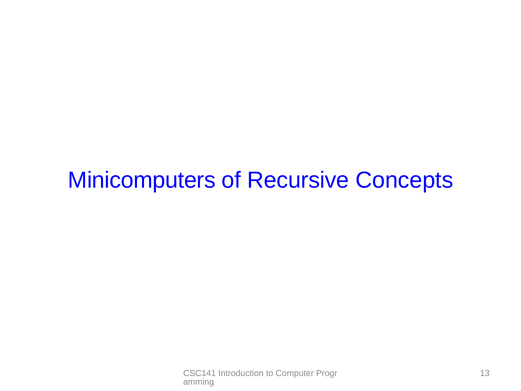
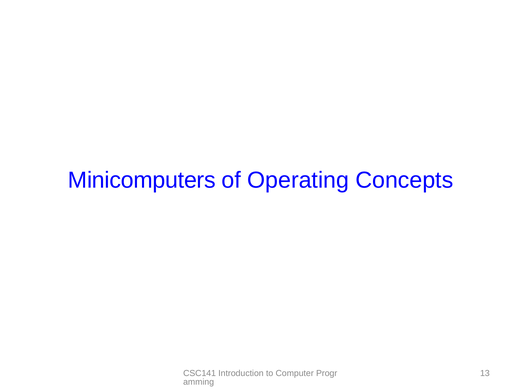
Recursive: Recursive -> Operating (298, 180)
